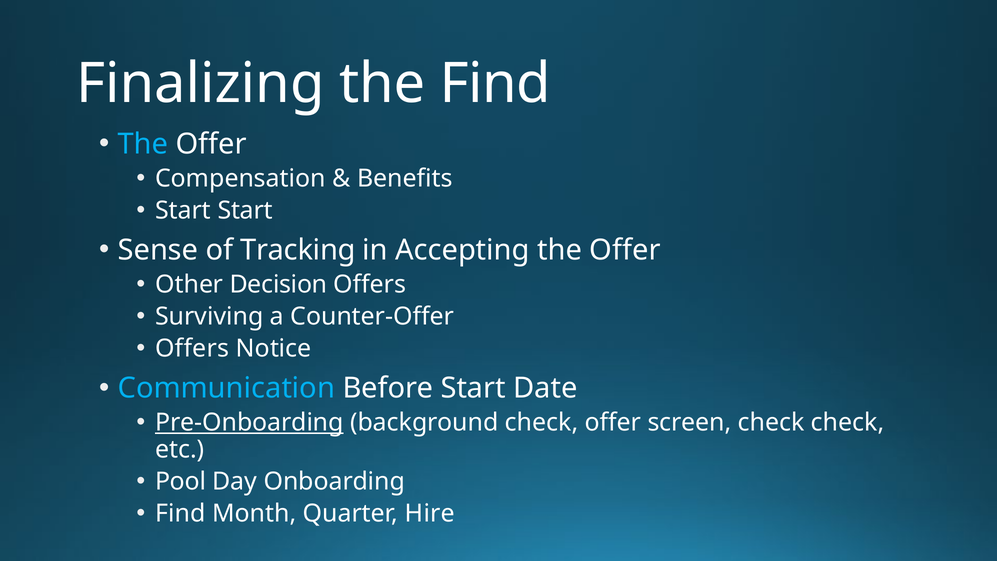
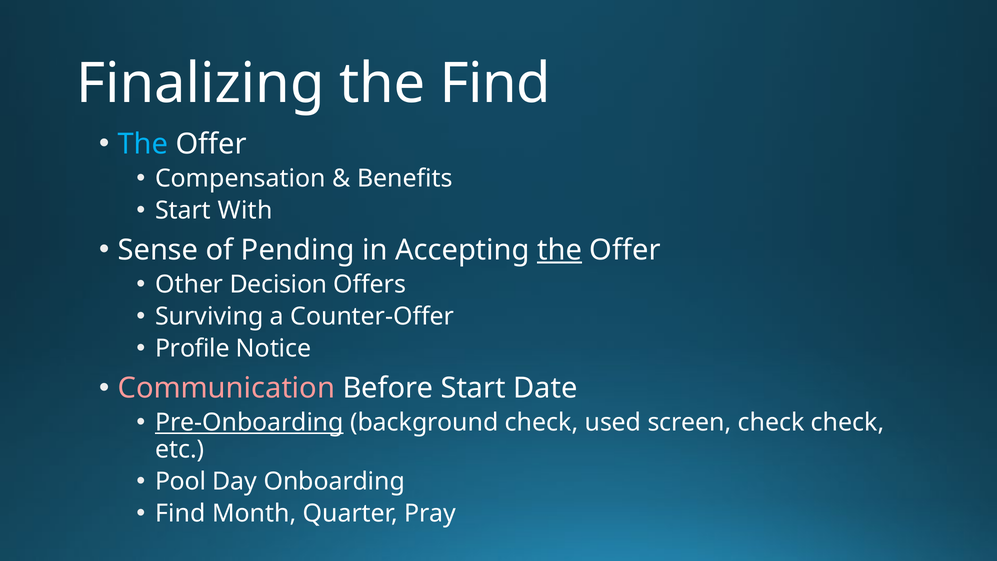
Start Start: Start -> With (245, 210)
Tracking: Tracking -> Pending (298, 250)
the underline: none -> present (560, 250)
Offers: Offers -> Profile (192, 348)
Communication colour: light blue -> pink (226, 388)
check offer: offer -> used (613, 422)
Hire: Hire -> Pray (430, 513)
